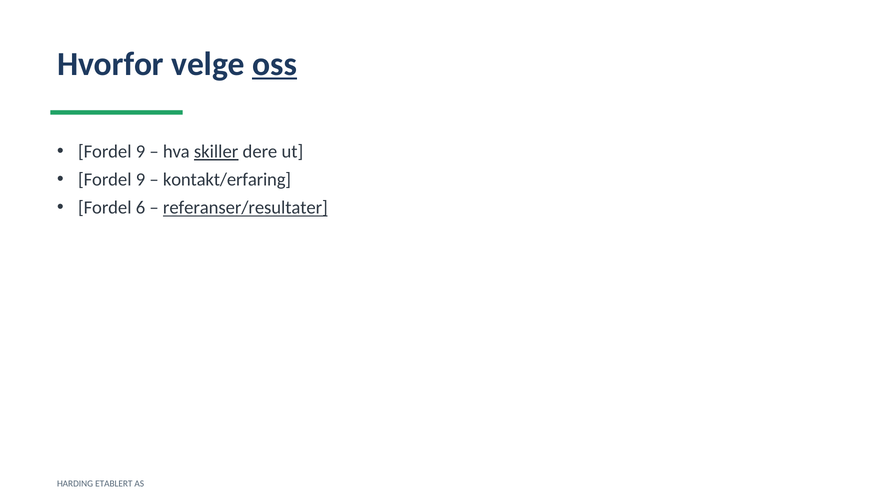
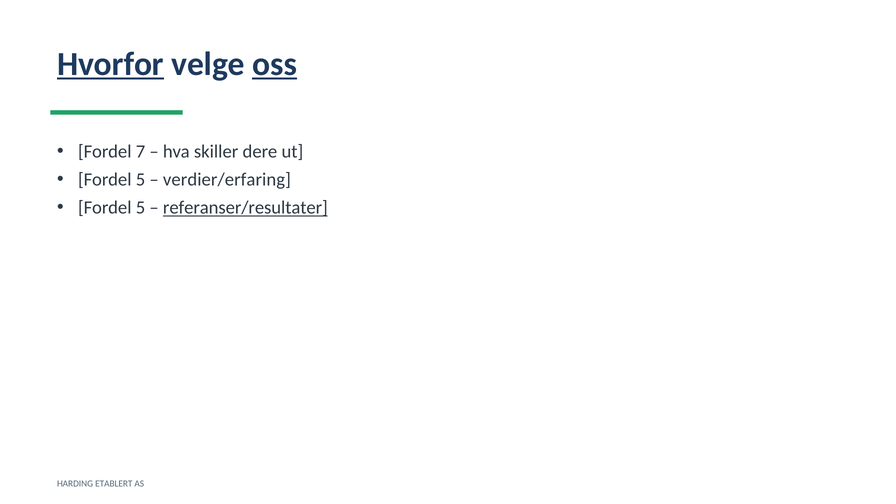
Hvorfor underline: none -> present (110, 64)
9: 9 -> 7 (141, 152)
skiller underline: present -> none (216, 152)
9: 9 -> 5 (141, 180)
kontakt/erfaring: kontakt/erfaring -> verdier/erfaring (227, 180)
6: 6 -> 5 (141, 208)
